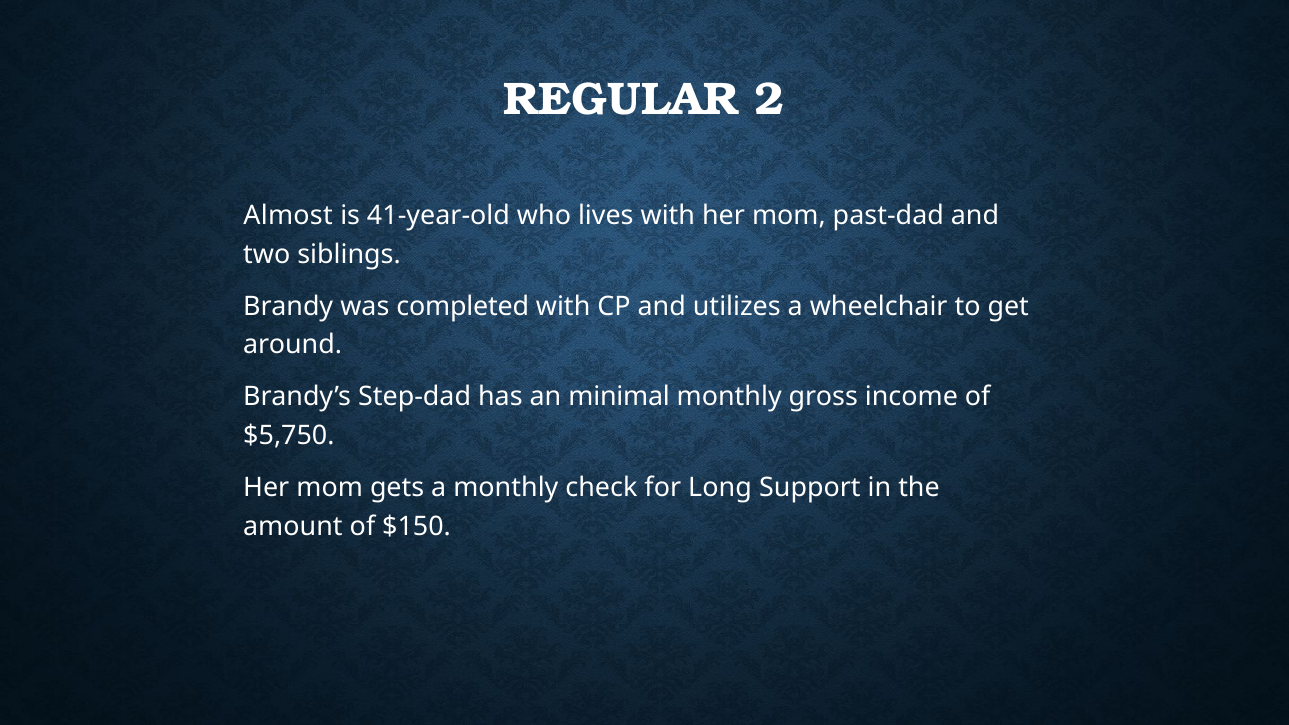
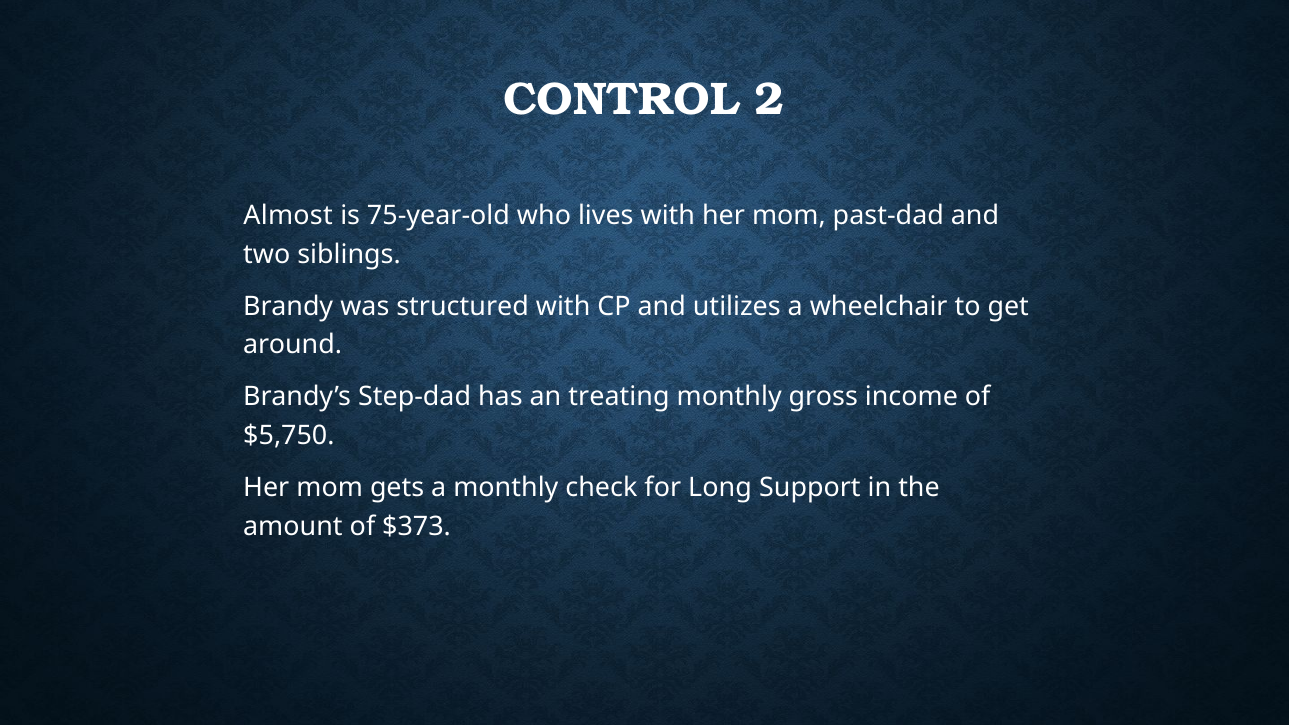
REGULAR: REGULAR -> CONTROL (621, 99)
41-year-old: 41-year-old -> 75-year-old (438, 216)
completed: completed -> structured (463, 306)
minimal: minimal -> treating (619, 397)
$150: $150 -> $373 (417, 527)
